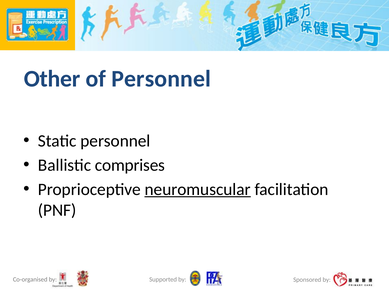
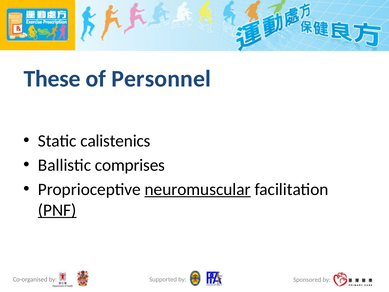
Other: Other -> These (52, 79)
Static personnel: personnel -> calistenics (115, 141)
PNF underline: none -> present (57, 210)
